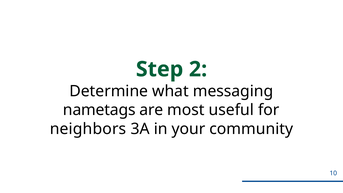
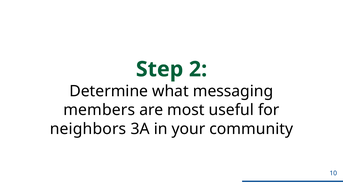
nametags: nametags -> members (99, 110)
